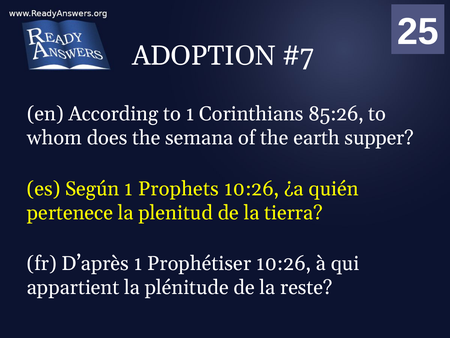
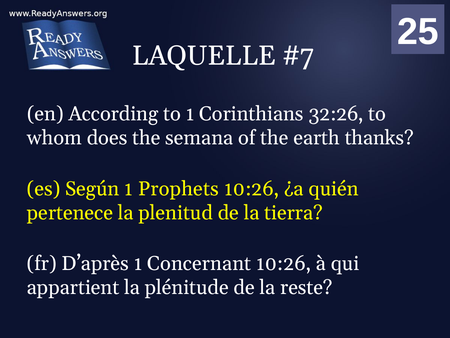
ADOPTION: ADOPTION -> LAQUELLE (204, 56)
85:26: 85:26 -> 32:26 (336, 114)
supper: supper -> thanks (379, 138)
Prophétiser: Prophétiser -> Concernant (199, 263)
